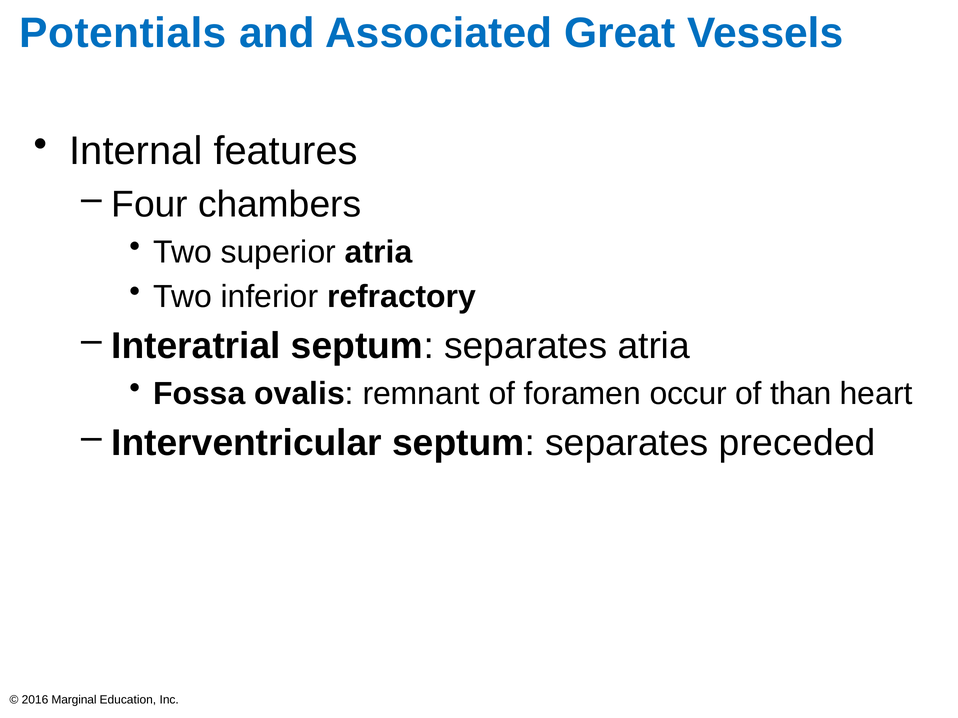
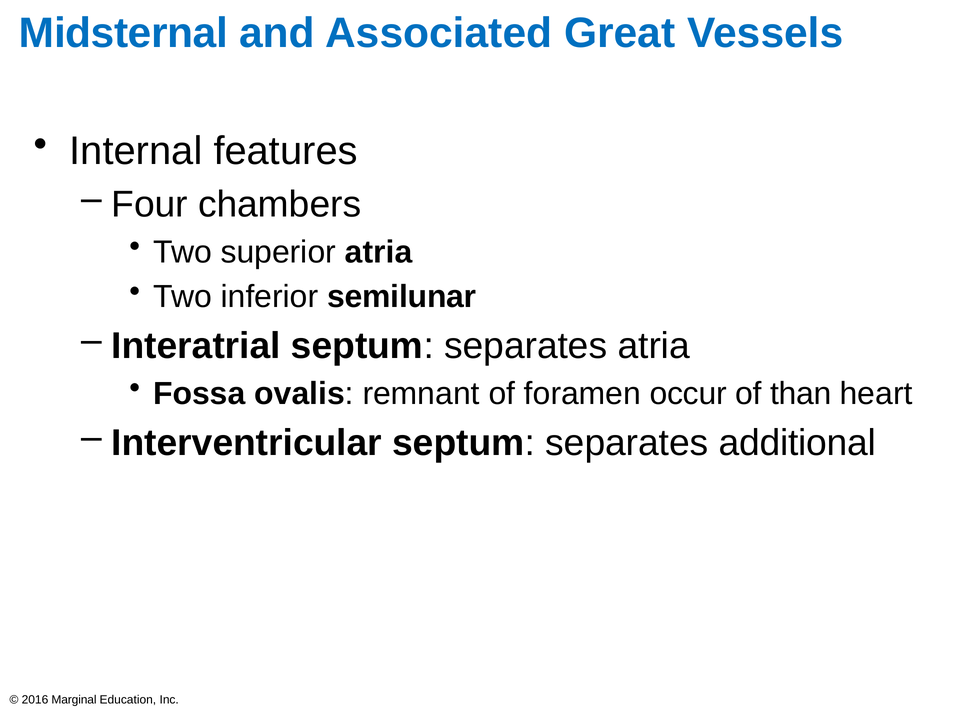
Potentials: Potentials -> Midsternal (123, 33)
refractory: refractory -> semilunar (402, 297)
preceded: preceded -> additional (797, 443)
